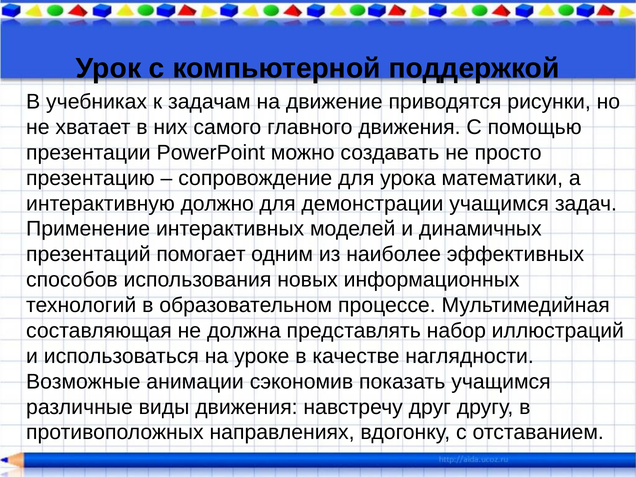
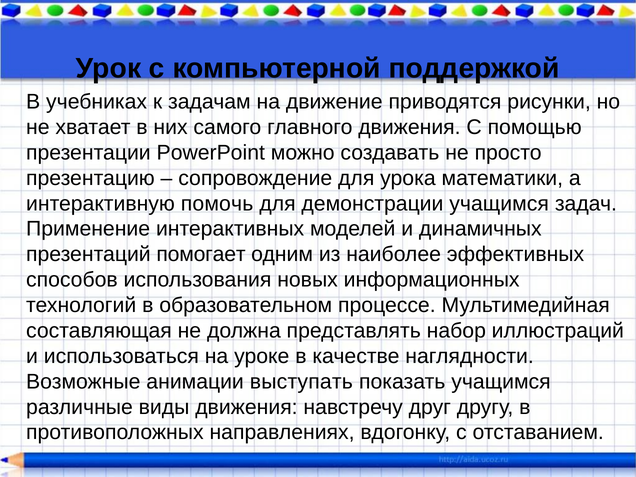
должно: должно -> помочь (217, 204)
сэкономив: сэкономив -> выступать (301, 382)
